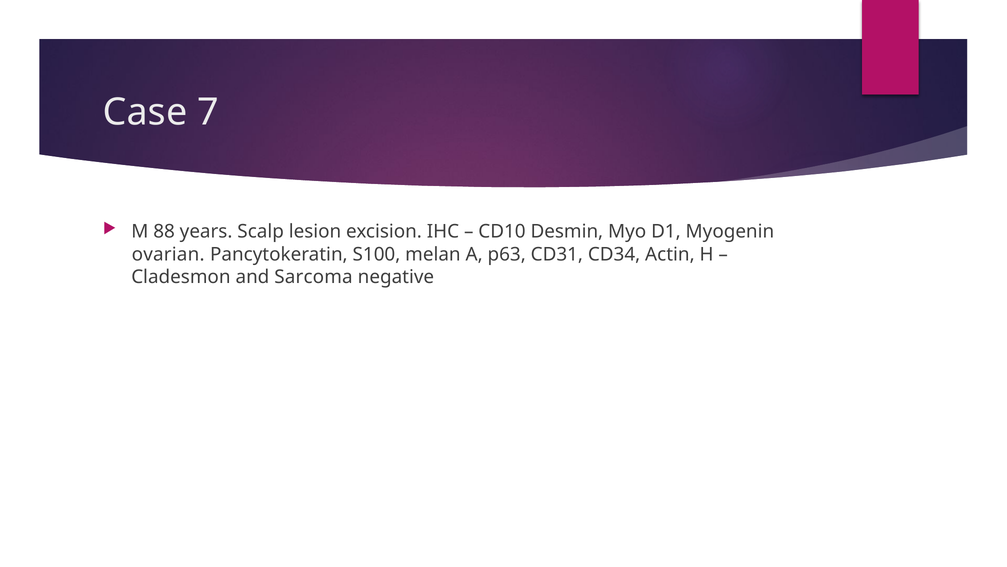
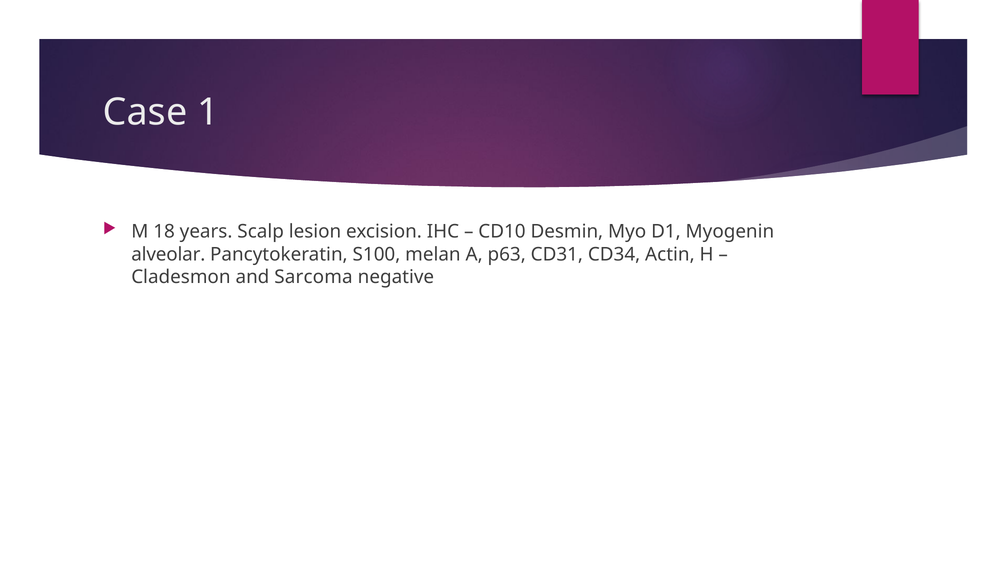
7: 7 -> 1 (208, 112)
88: 88 -> 18 (164, 231)
ovarian: ovarian -> alveolar (168, 254)
